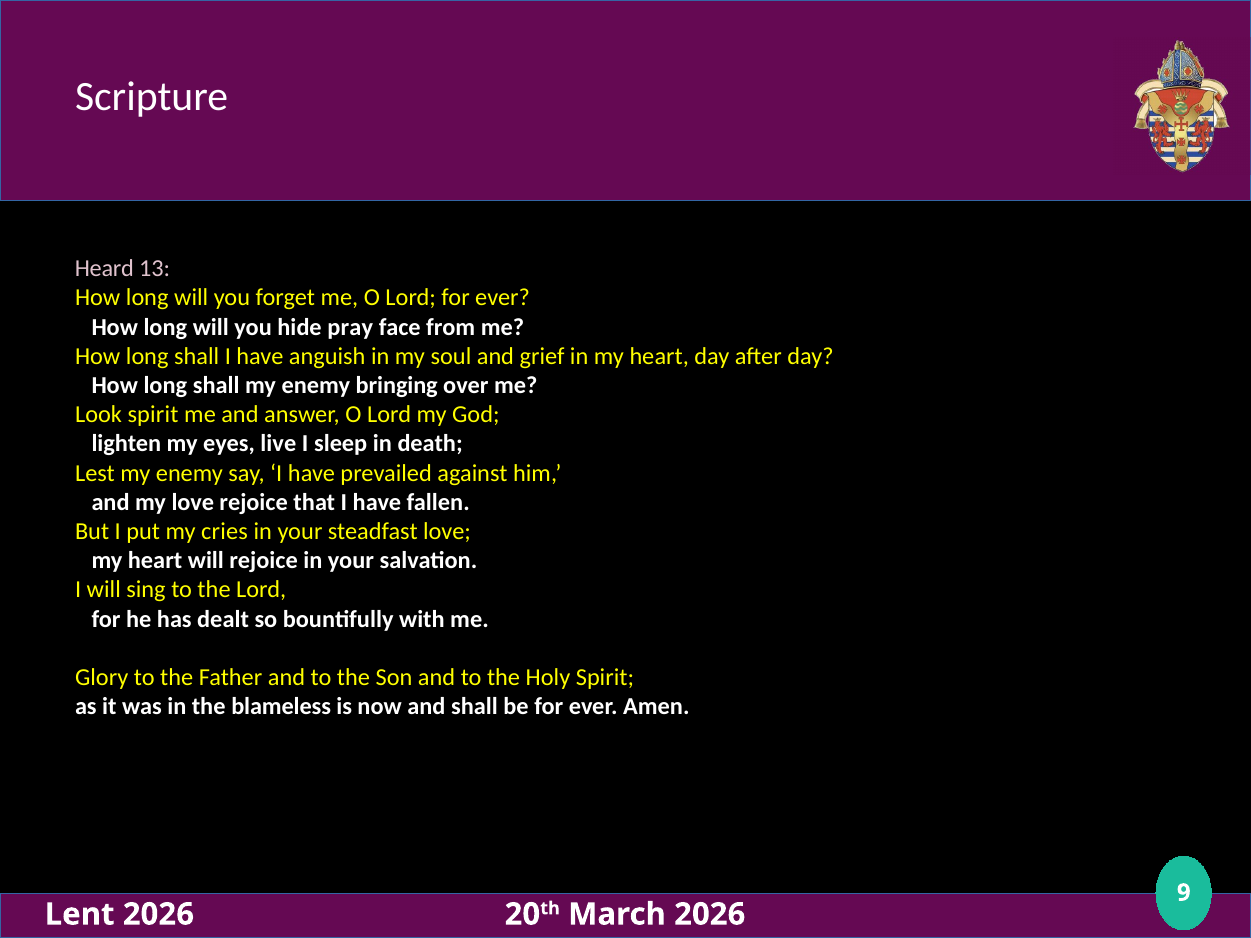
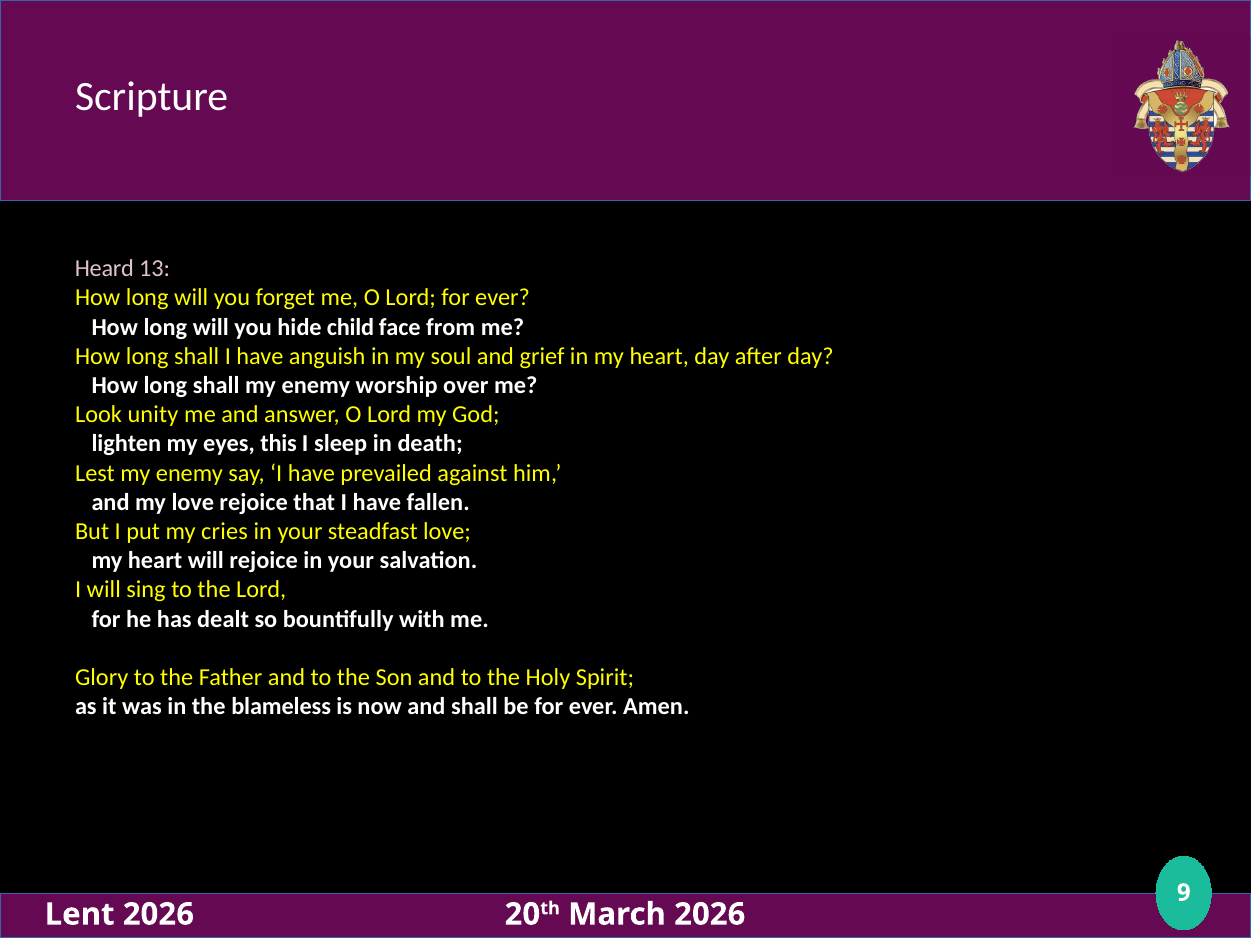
pray: pray -> child (350, 327)
bringing: bringing -> worship (397, 386)
Look spirit: spirit -> unity (153, 415)
live: live -> this (279, 444)
